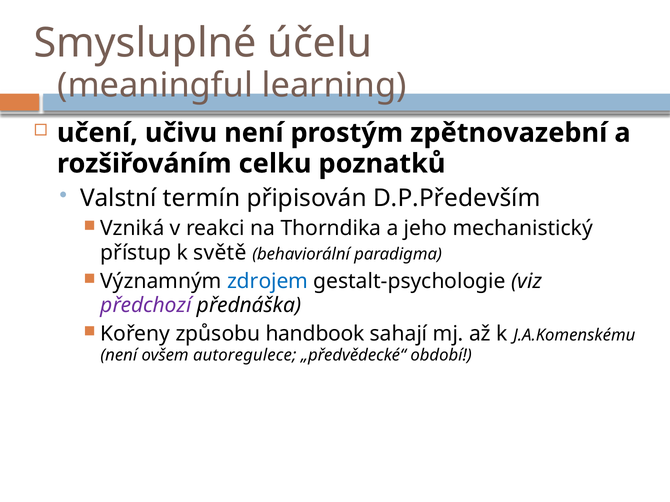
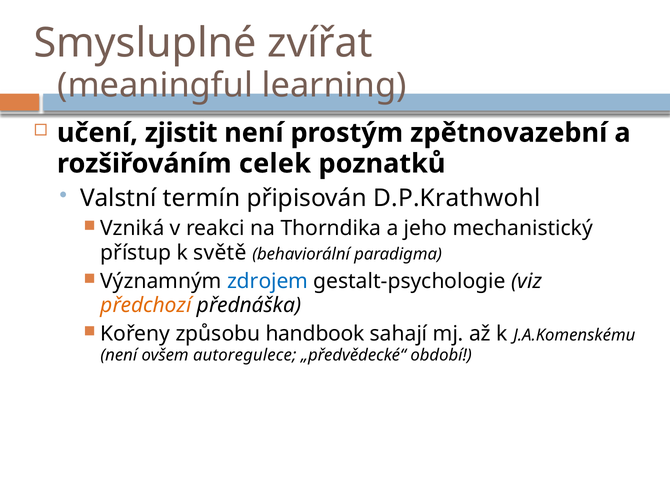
účelu: účelu -> zvířat (320, 43)
učivu: učivu -> zjistit (181, 133)
celku: celku -> celek (275, 164)
D.P.Především: D.P.Především -> D.P.Krathwohl (457, 198)
předchozí colour: purple -> orange (146, 306)
